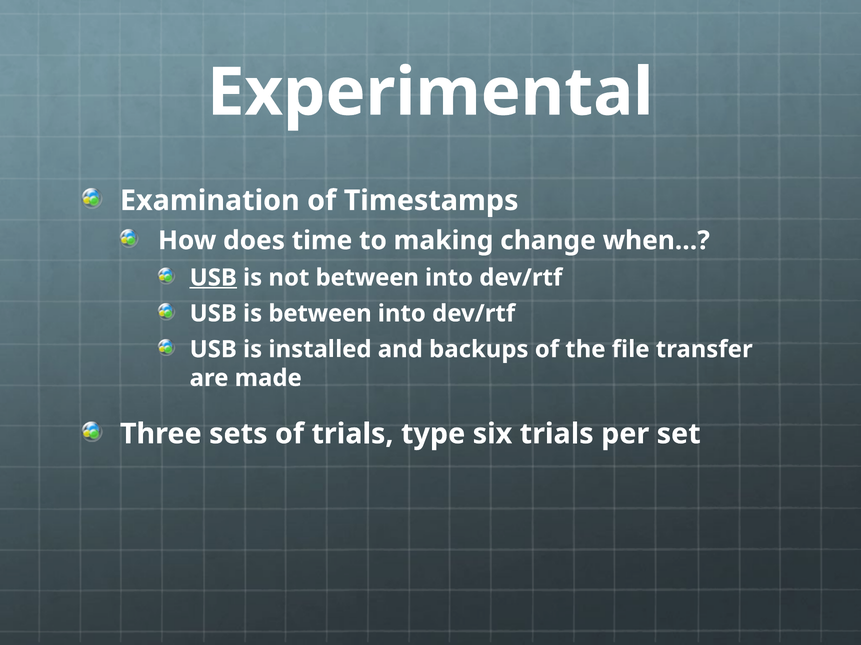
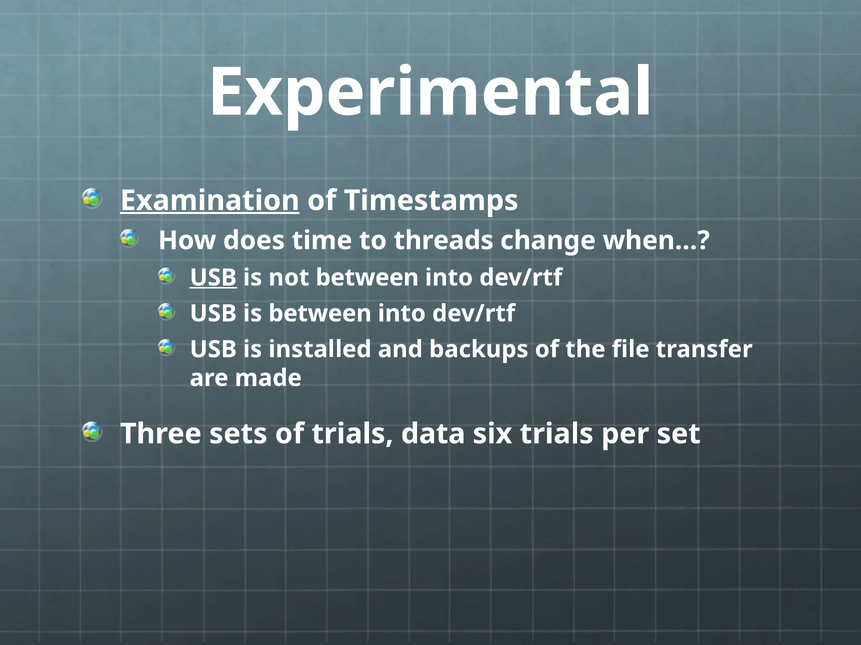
Examination underline: none -> present (210, 201)
making: making -> threads (444, 241)
type: type -> data (433, 434)
